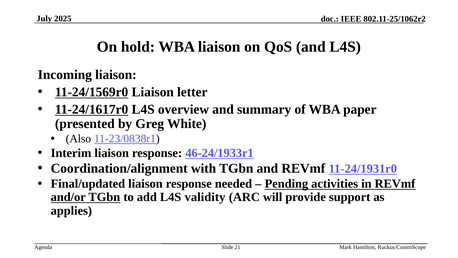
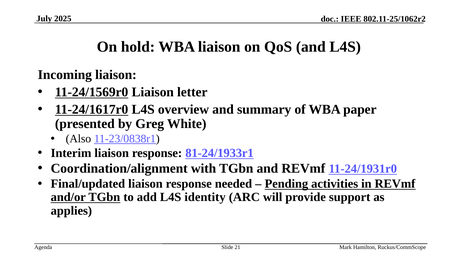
46-24/1933r1: 46-24/1933r1 -> 81-24/1933r1 (219, 153)
validity: validity -> identity (205, 197)
